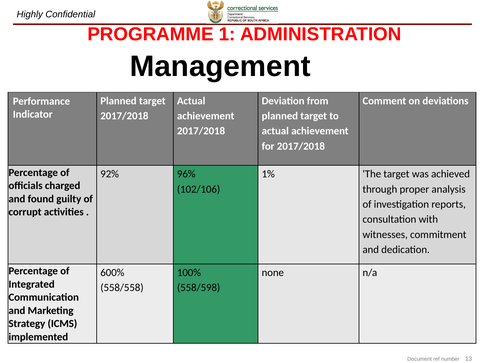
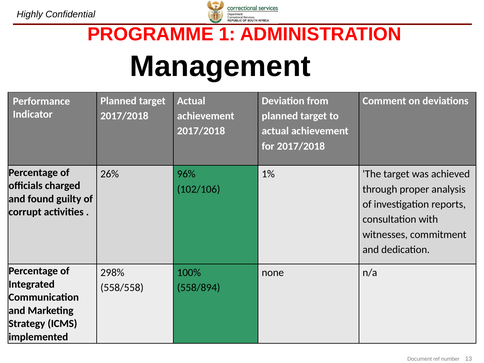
92%: 92% -> 26% (110, 174)
600%: 600% -> 298% (112, 273)
558/598: 558/598 -> 558/894 (199, 288)
